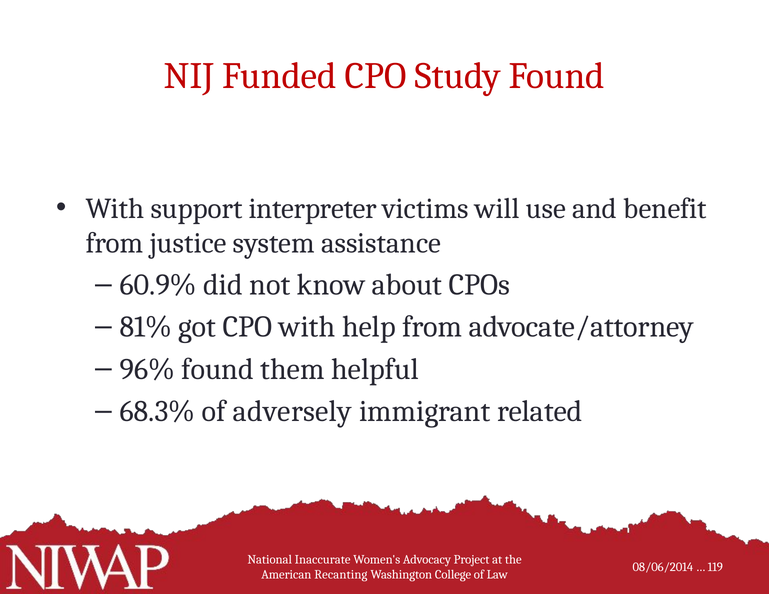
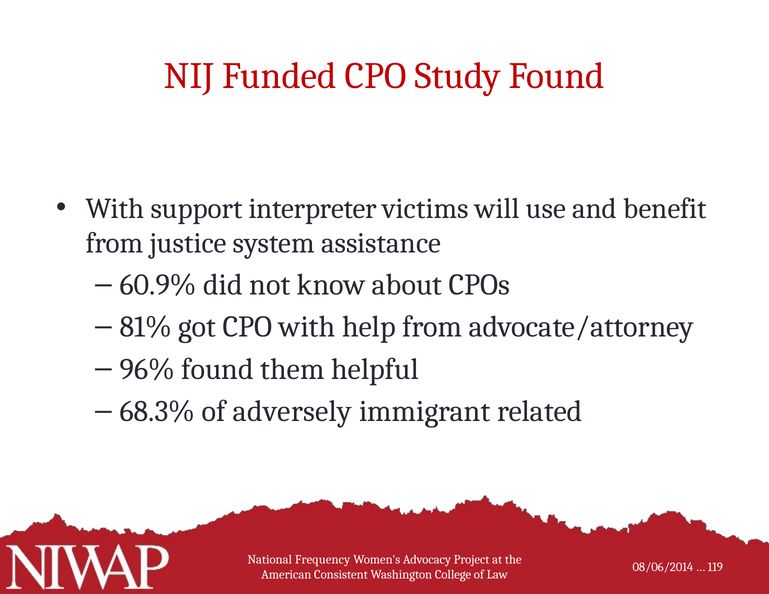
Inaccurate: Inaccurate -> Frequency (323, 560)
Recanting: Recanting -> Consistent (341, 575)
